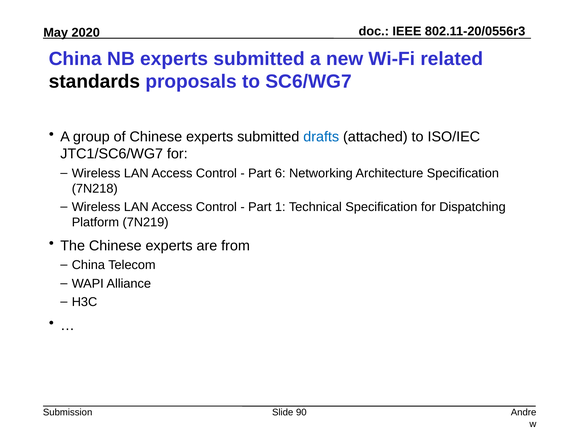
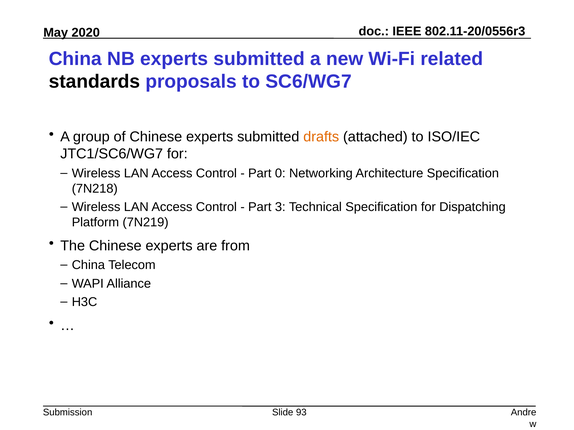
drafts colour: blue -> orange (321, 137)
6: 6 -> 0 (280, 173)
1: 1 -> 3 (280, 207)
90: 90 -> 93 (301, 413)
